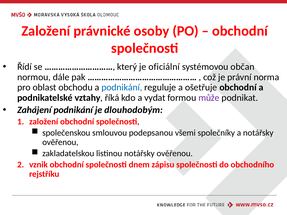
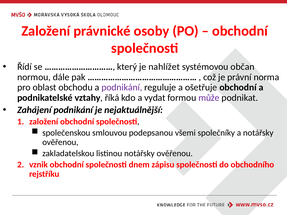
oficiální: oficiální -> nahlížet (164, 67)
podnikání colour: blue -> purple (122, 88)
dlouhodobým: dlouhodobým -> nejaktuálnější (134, 110)
